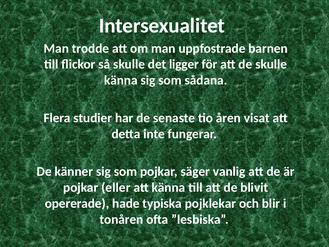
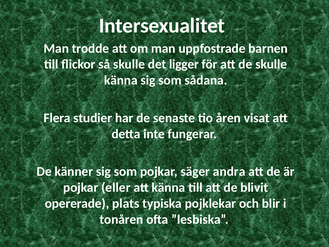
vanlig: vanlig -> andra (229, 171)
hade: hade -> plats (126, 203)
